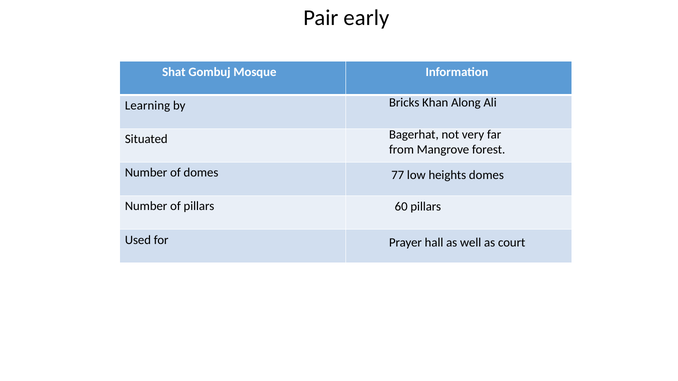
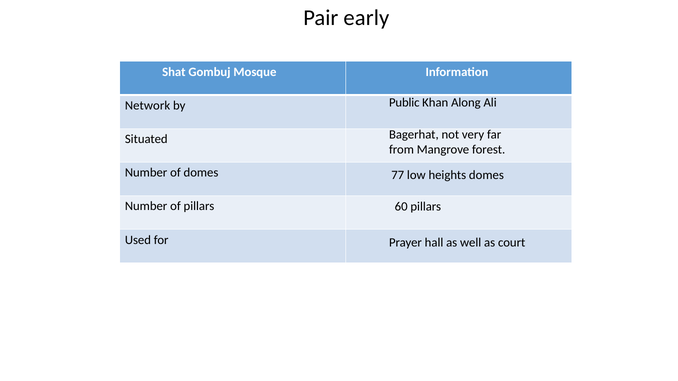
Bricks: Bricks -> Public (404, 103)
Learning: Learning -> Network (148, 106)
